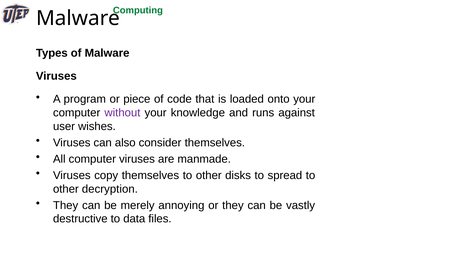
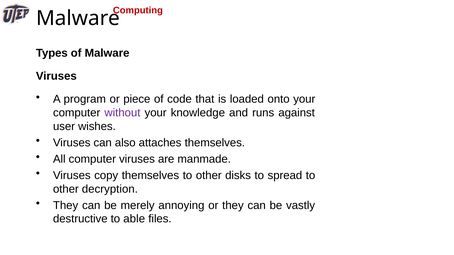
Computing colour: green -> red (138, 10)
consider: consider -> attaches (160, 143)
data: data -> able (134, 219)
